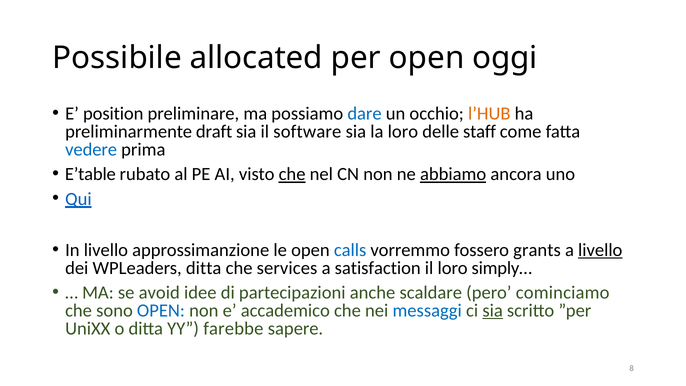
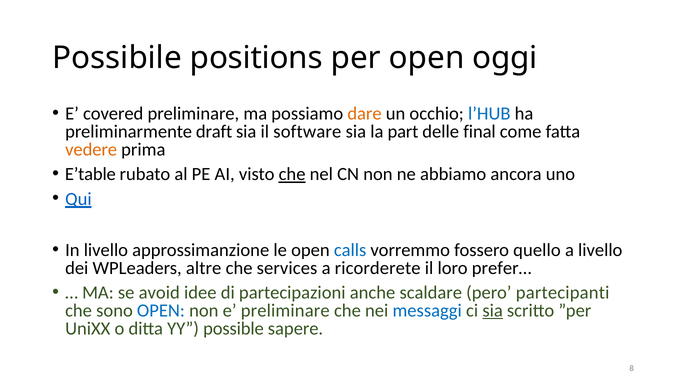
allocated: allocated -> positions (256, 58)
position: position -> covered (113, 114)
dare colour: blue -> orange (365, 114)
l’HUB colour: orange -> blue (489, 114)
la loro: loro -> part (403, 132)
staff: staff -> final (479, 132)
vedere colour: blue -> orange (91, 150)
abbiamo underline: present -> none (453, 174)
grants: grants -> quello (537, 250)
livello underline: present -> none (600, 250)
WPLeaders ditta: ditta -> altre (204, 268)
satisfaction: satisfaction -> ricorderete (378, 268)
simply…: simply… -> prefer… (502, 268)
cominciamo: cominciamo -> partecipanti (563, 292)
e accademico: accademico -> preliminare (285, 311)
farebbe: farebbe -> possible (233, 329)
